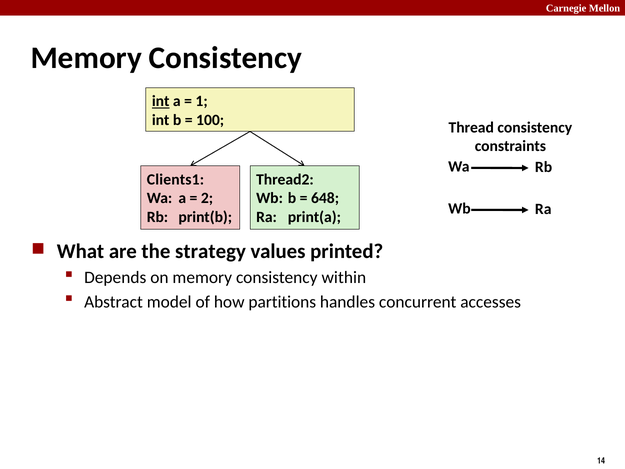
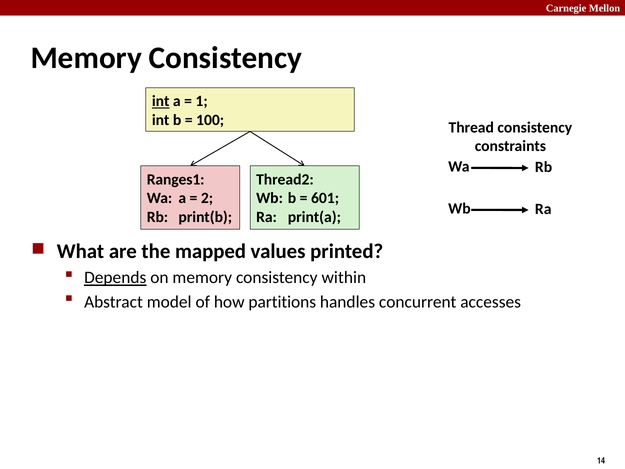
Clients1: Clients1 -> Ranges1 (176, 179)
648: 648 -> 601 (325, 198)
strategy: strategy -> mapped (211, 251)
Depends underline: none -> present (115, 278)
